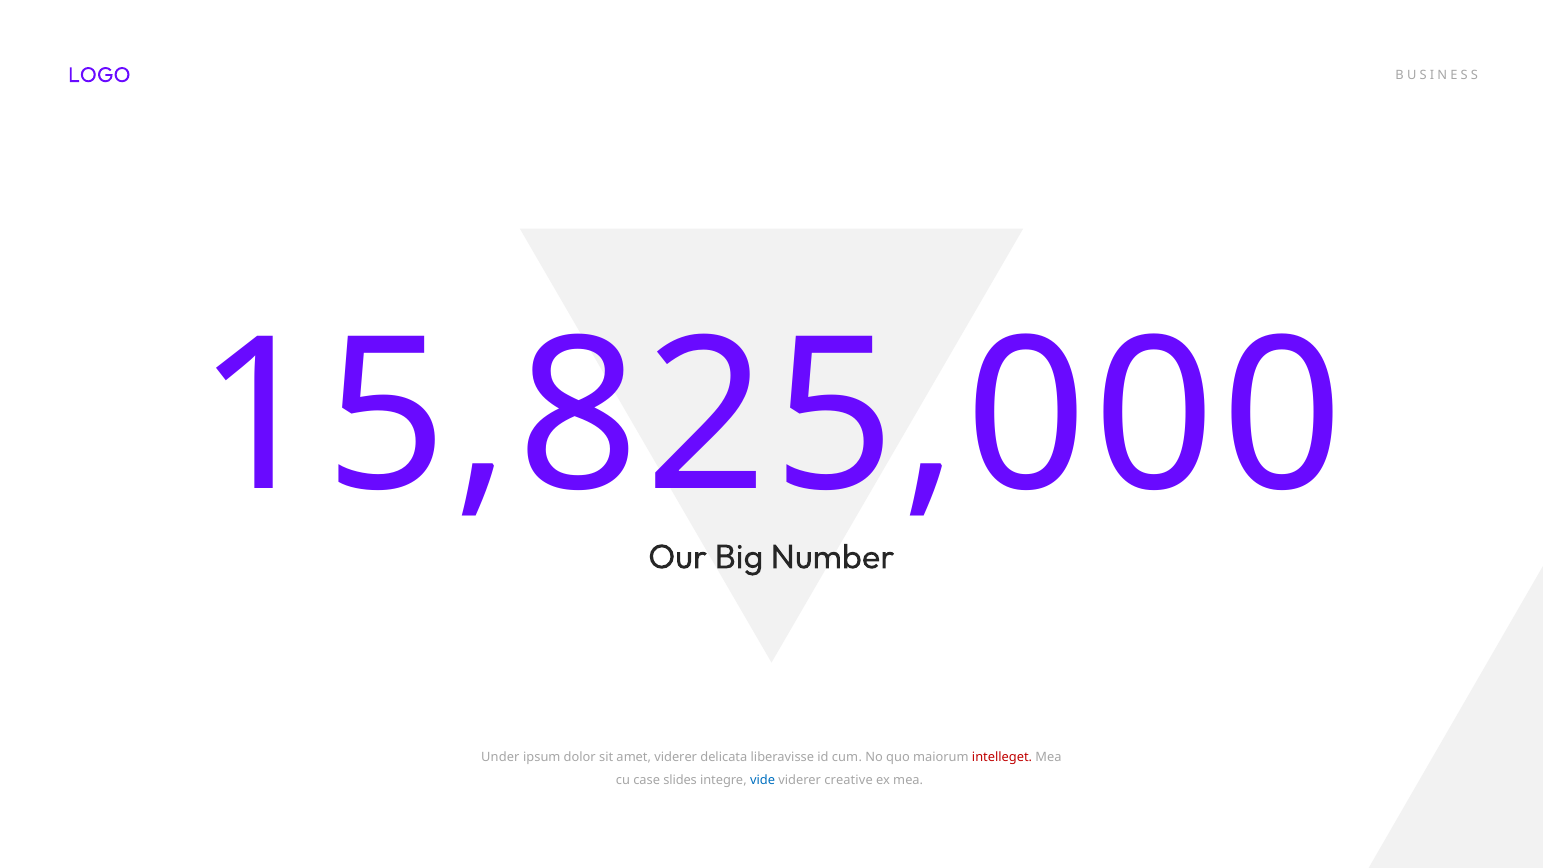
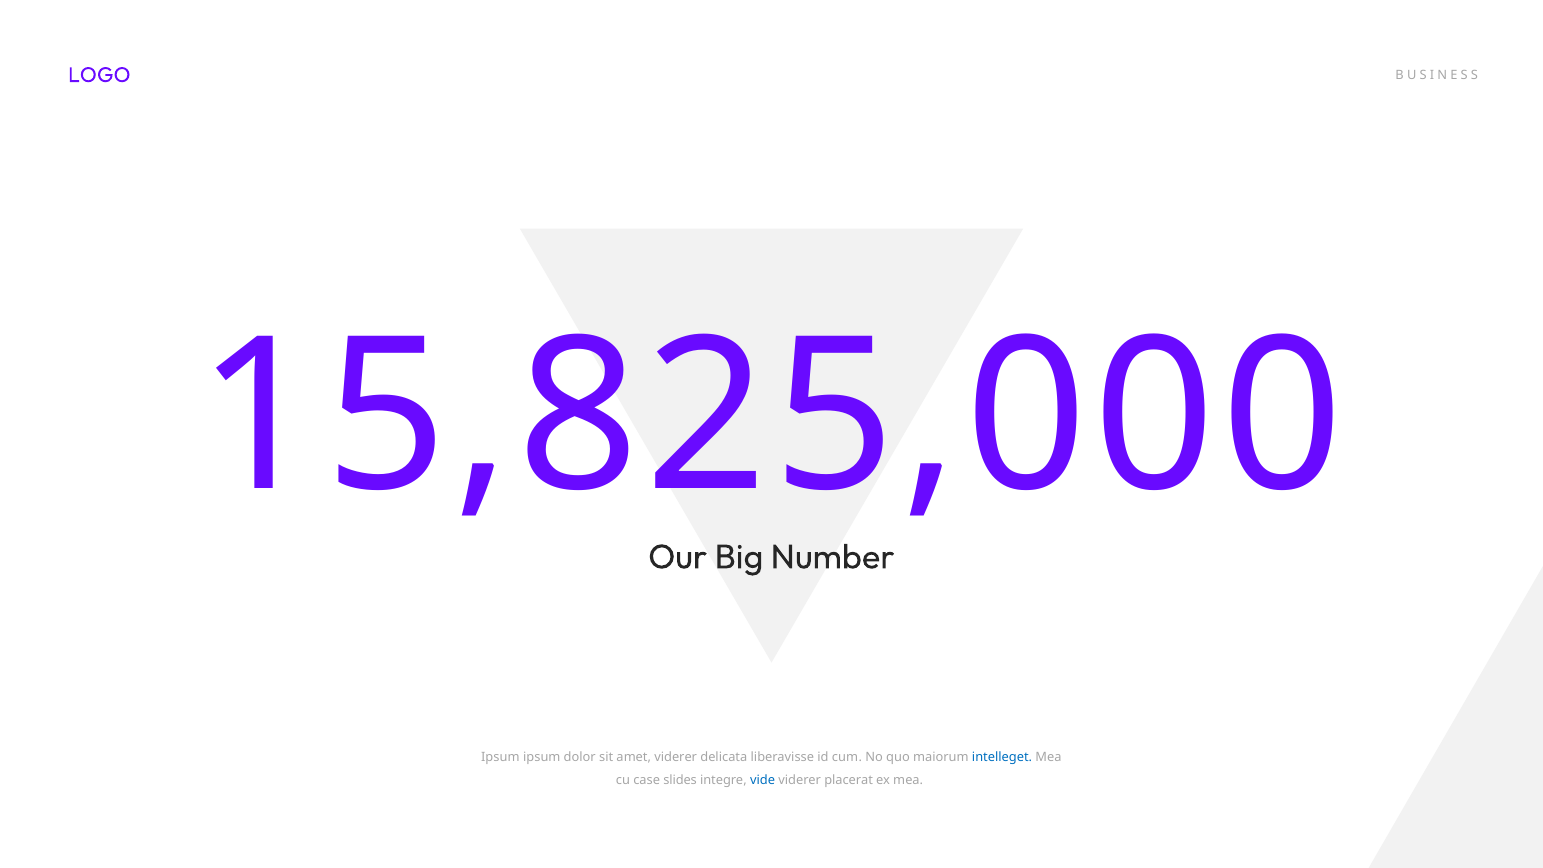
Under: Under -> Ipsum (500, 757)
intelleget colour: red -> blue (1002, 757)
creative: creative -> placerat (849, 780)
